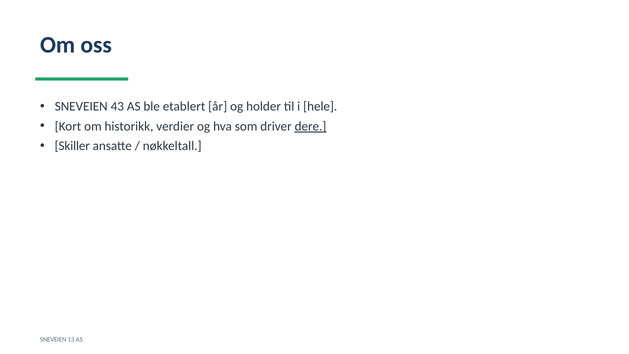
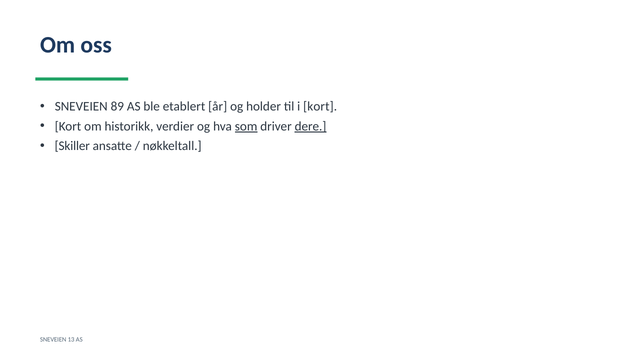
43: 43 -> 89 (117, 107)
i hele: hele -> kort (320, 107)
som underline: none -> present (246, 126)
